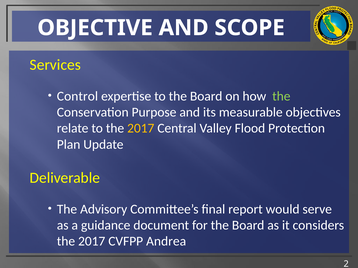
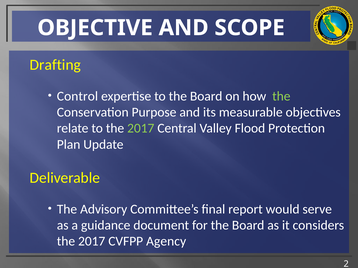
Services: Services -> Drafting (55, 65)
2017 colour: yellow -> light green (141, 129)
Andrea: Andrea -> Agency (166, 242)
